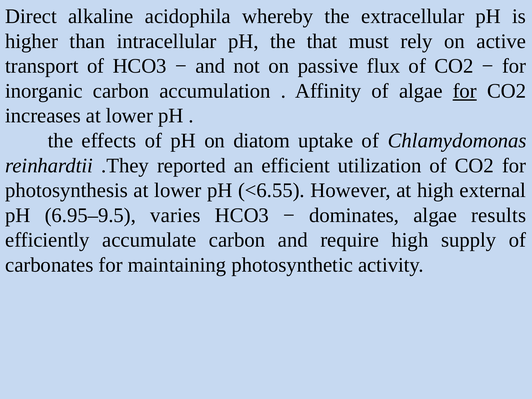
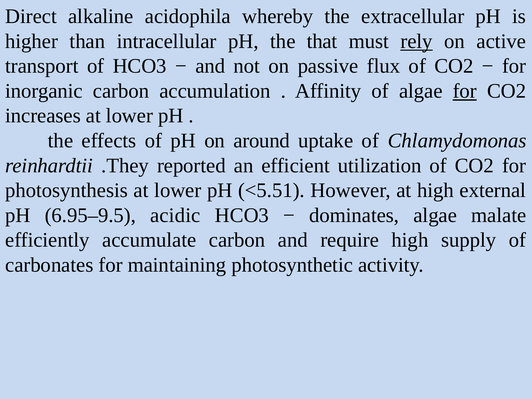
rely underline: none -> present (417, 41)
diatom: diatom -> around (262, 141)
<6.55: <6.55 -> <5.51 (271, 190)
varies: varies -> acidic (175, 215)
results: results -> malate (499, 215)
